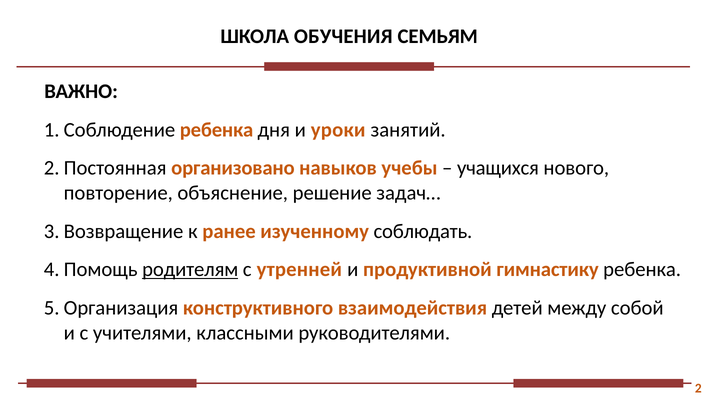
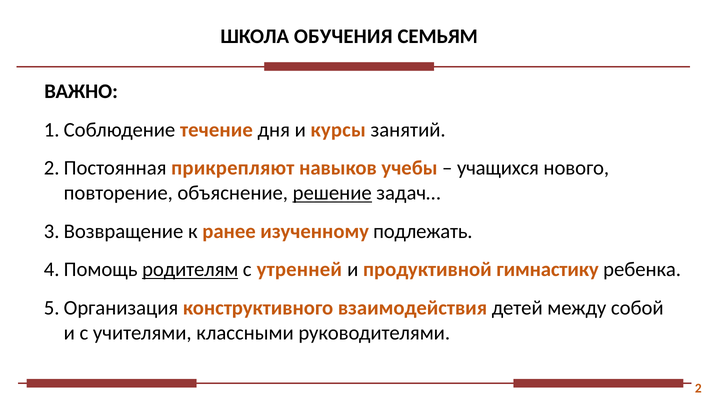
ребенка: ребенка -> течение (216, 130)
уроки: уроки -> курсы (338, 130)
организовано: организовано -> прикрепляют (233, 168)
решение underline: none -> present (332, 193)
соблюдать: соблюдать -> подлежать (423, 231)
